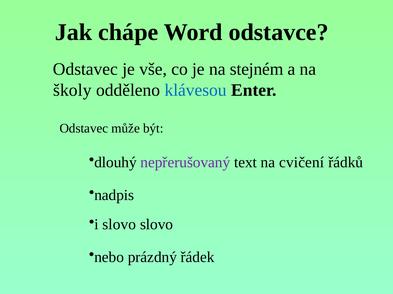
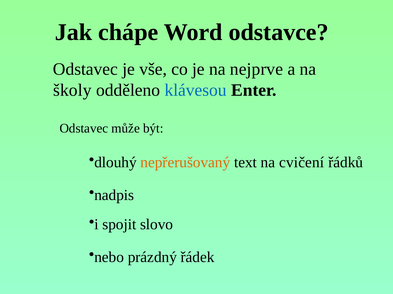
stejném: stejném -> nejprve (256, 69)
nepřerušovaný colour: purple -> orange (185, 163)
i slovo: slovo -> spojit (119, 225)
